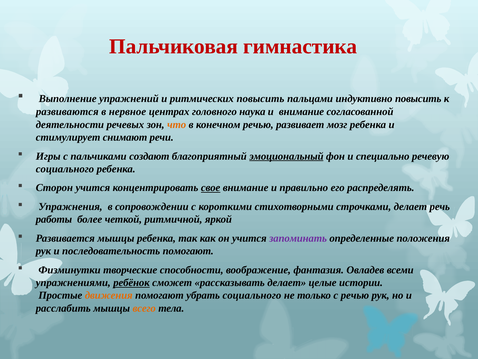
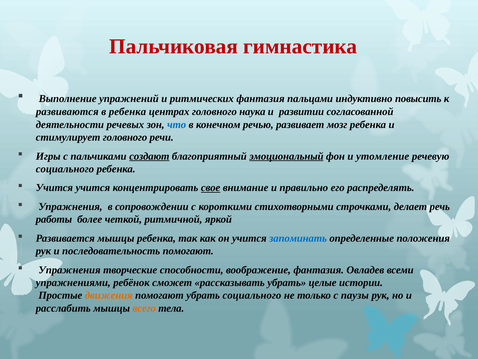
ритмических повысить: повысить -> фантазия (260, 99)
в нервное: нервное -> ребенка (127, 112)
и внимание: внимание -> развитии (301, 112)
что colour: orange -> blue (177, 124)
стимулирует снимают: снимают -> головного (125, 137)
создают underline: none -> present (149, 156)
специально: специально -> утомление (383, 156)
Сторон: Сторон -> Учится (54, 188)
запоминать colour: purple -> blue (298, 238)
Физминутки: Физминутки -> Упражнения (70, 270)
ребёнок underline: present -> none (131, 282)
рассказывать делает: делает -> убрать (287, 282)
с речью: речью -> паузы (355, 295)
